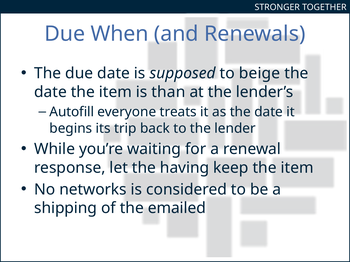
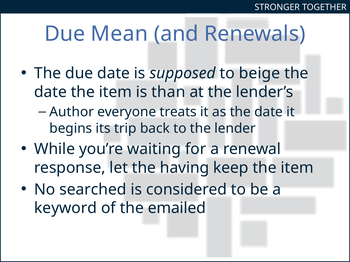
When: When -> Mean (119, 34)
Autofill: Autofill -> Author (72, 112)
networks: networks -> searched (93, 190)
shipping: shipping -> keyword (66, 208)
